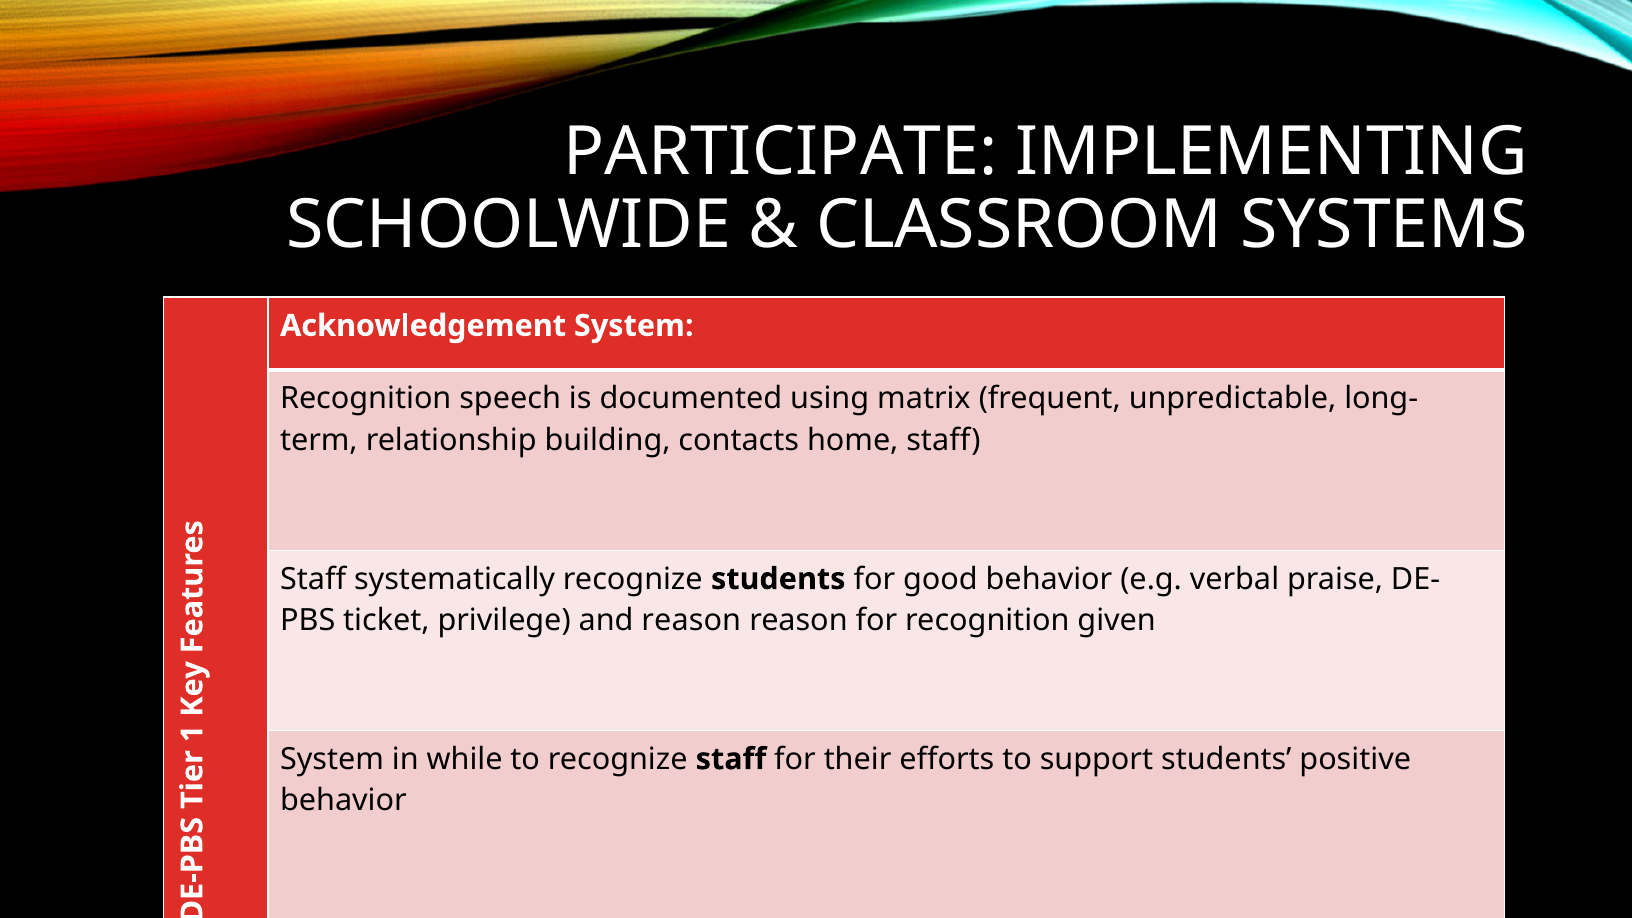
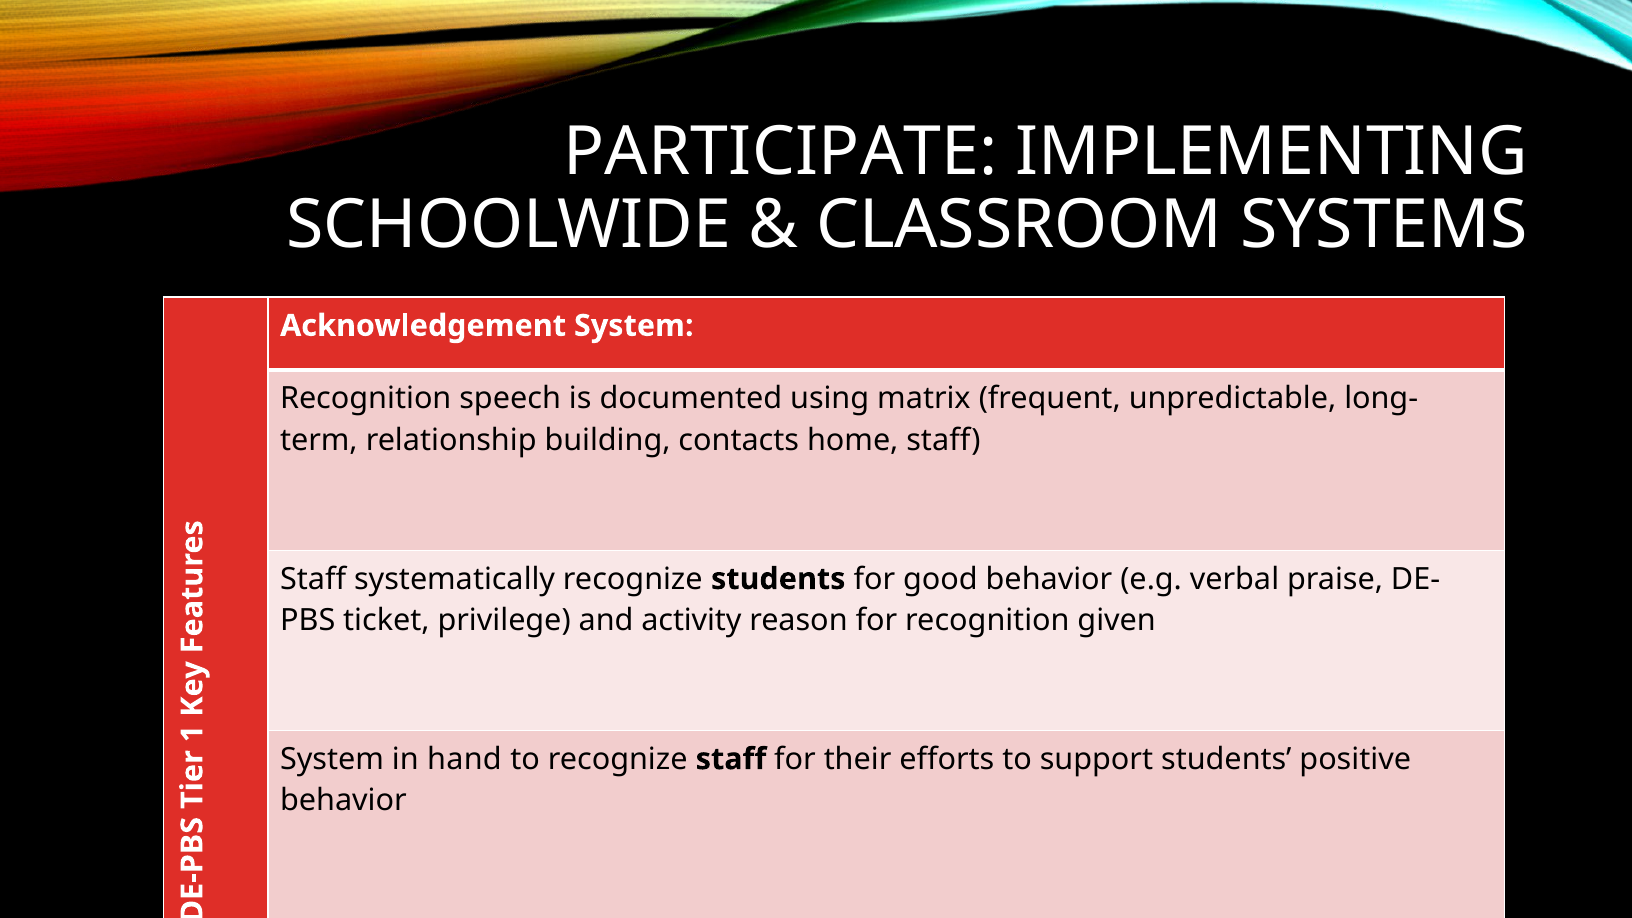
and reason: reason -> activity (691, 621)
while: while -> hand (464, 759)
